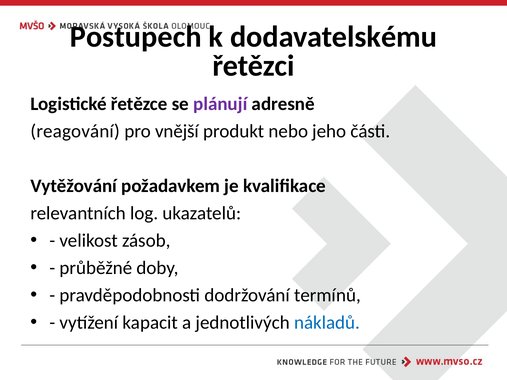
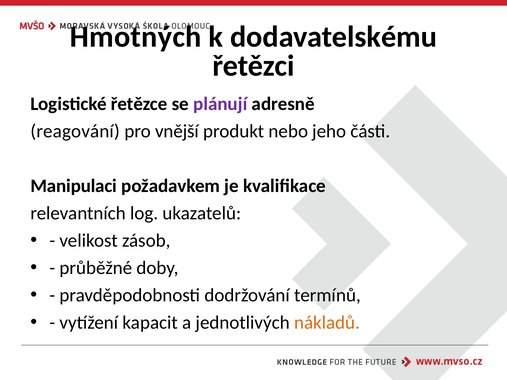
Postupech: Postupech -> Hmotných (136, 37)
Vytěžování: Vytěžování -> Manipulaci (74, 186)
nákladů colour: blue -> orange (327, 323)
